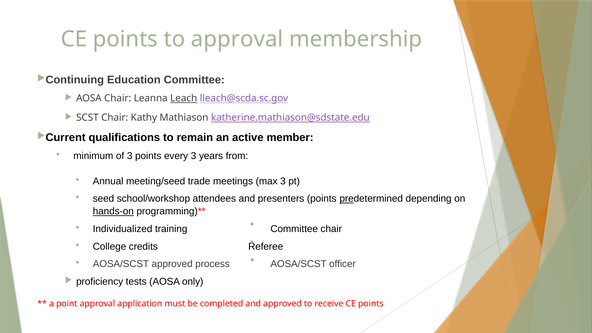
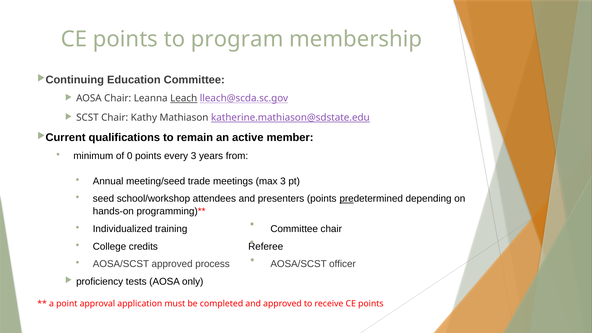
to approval: approval -> program (237, 39)
of 3: 3 -> 0 (130, 156)
hands-on underline: present -> none (113, 211)
